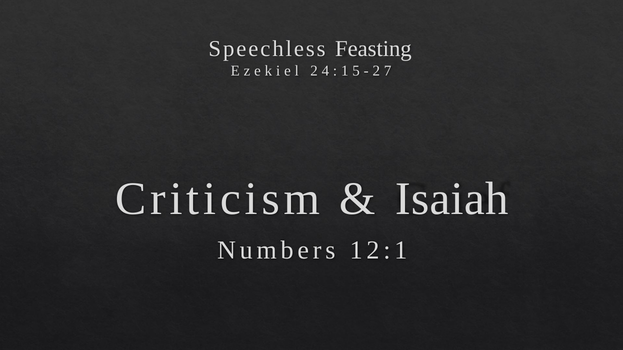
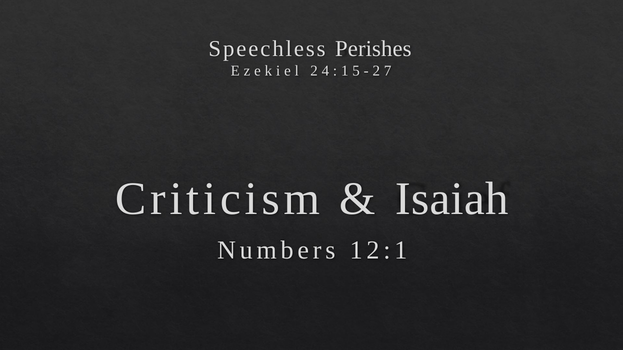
Feasting: Feasting -> Perishes (373, 49)
